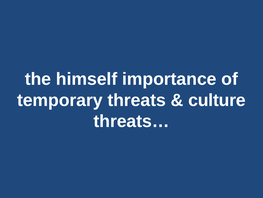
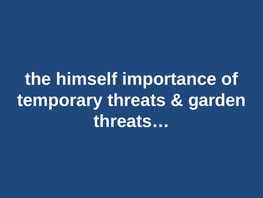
culture: culture -> garden (217, 100)
